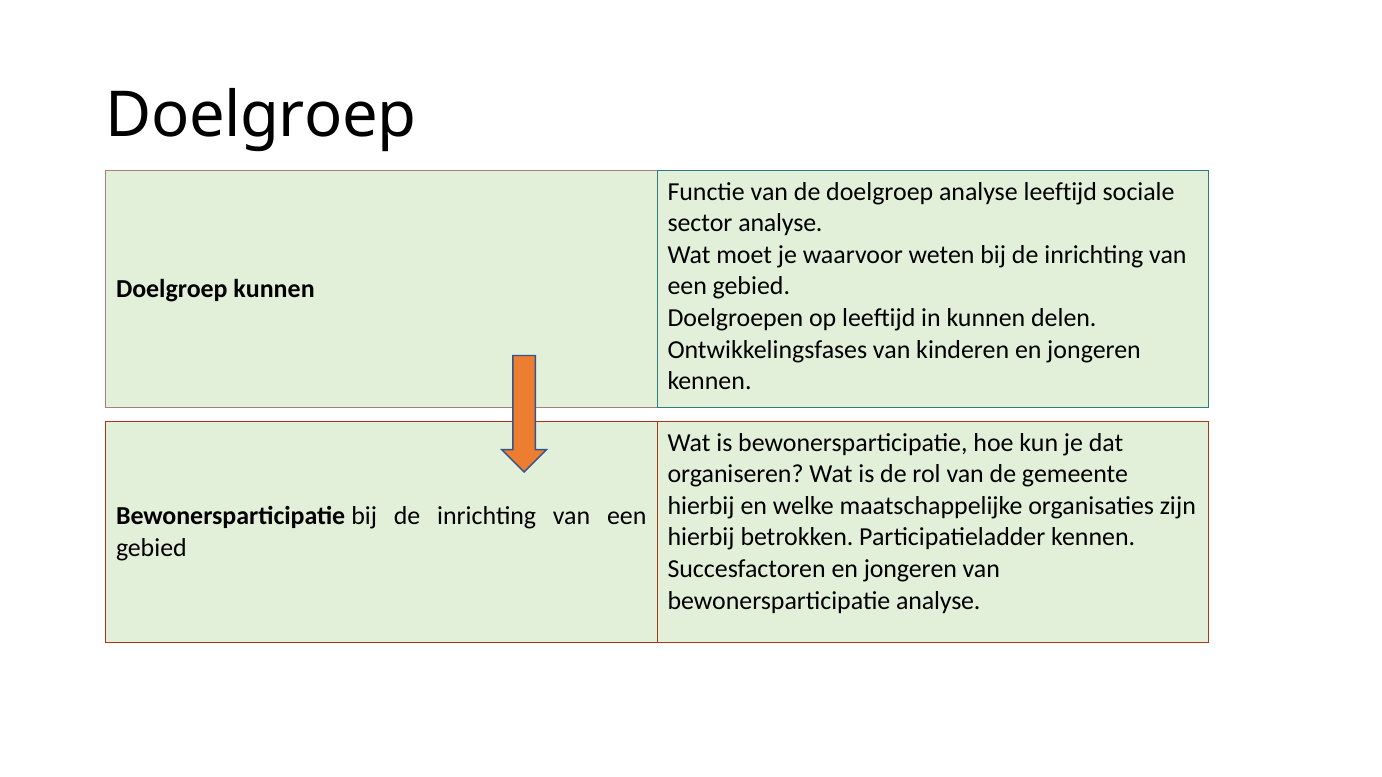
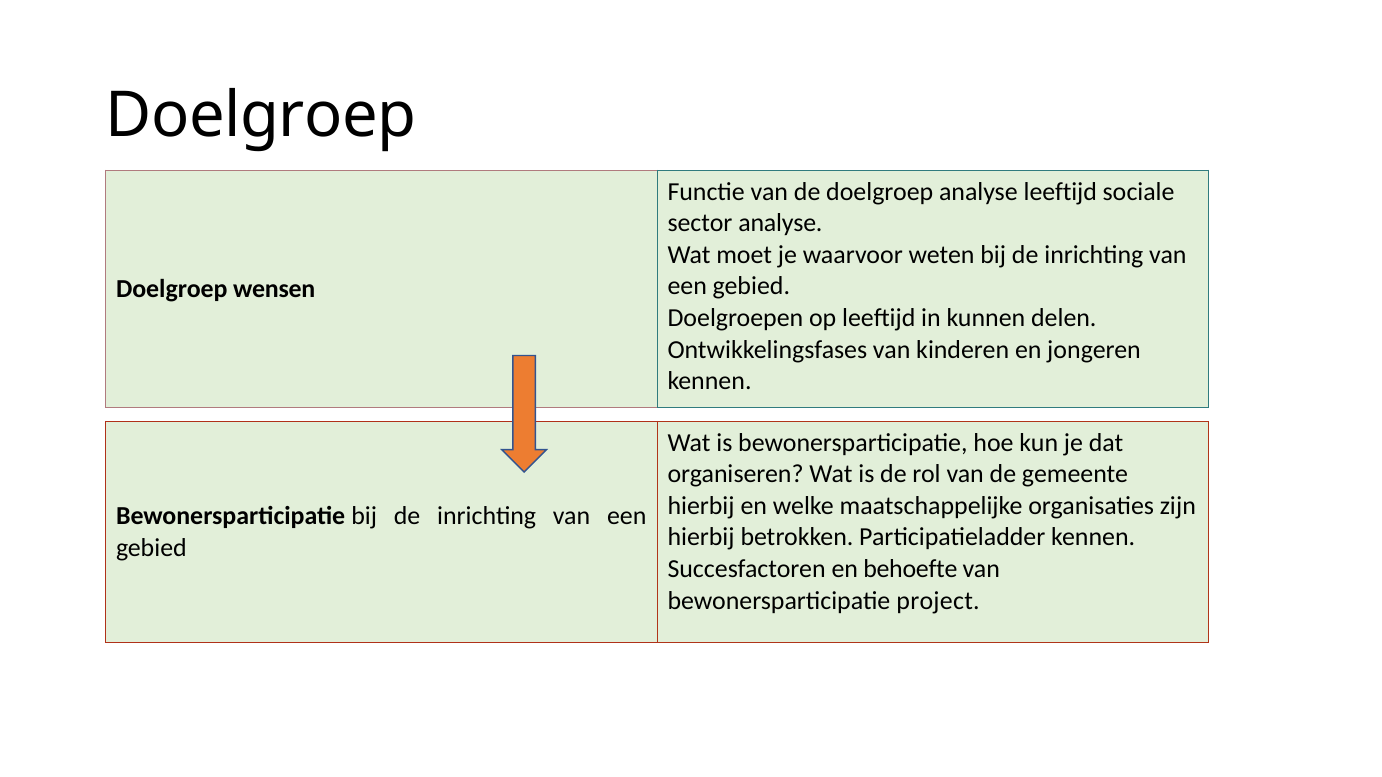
Doelgroep kunnen: kunnen -> wensen (274, 289)
Succesfactoren en jongeren: jongeren -> behoefte (910, 569)
bewonersparticipatie analyse: analyse -> project (938, 601)
